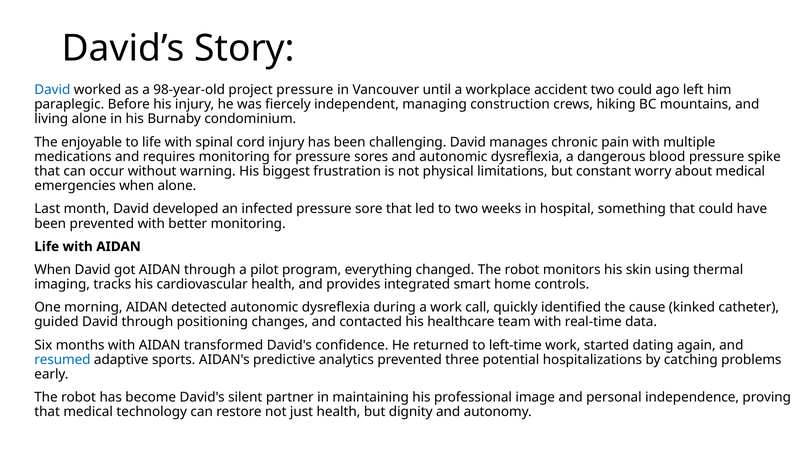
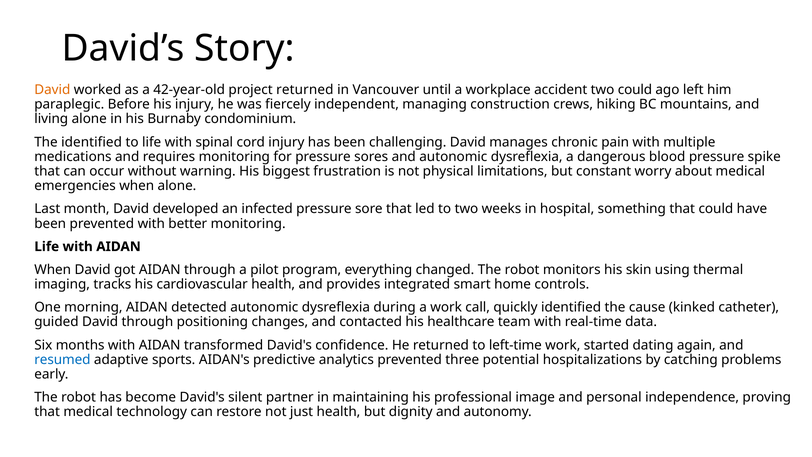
David colour: blue -> orange (52, 90)
98-year-old: 98-year-old -> 42-year-old (189, 90)
project pressure: pressure -> returned (305, 90)
The enjoyable: enjoyable -> identified (92, 142)
